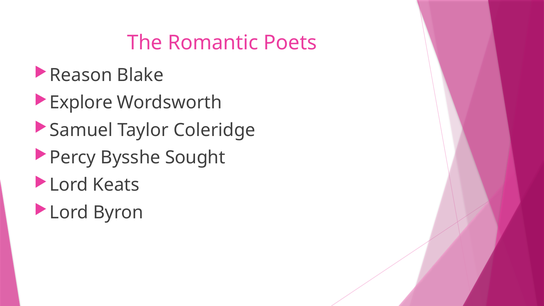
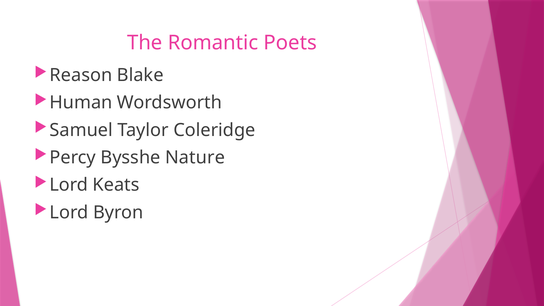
Explore: Explore -> Human (81, 103)
Sought: Sought -> Nature (195, 157)
